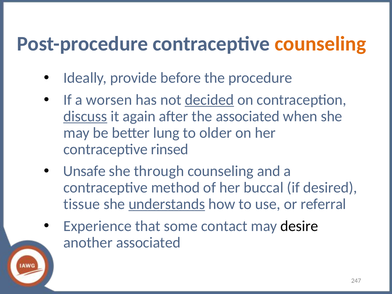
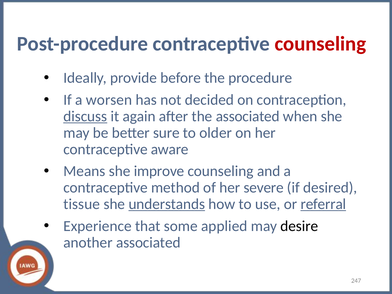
counseling colour: orange -> red (320, 44)
decided underline: present -> none (209, 100)
lung: lung -> sure (166, 133)
rinsed: rinsed -> aware (170, 149)
Unsafe: Unsafe -> Means (84, 171)
through: through -> improve (159, 171)
buccal: buccal -> severe (264, 188)
referral underline: none -> present (323, 204)
contact: contact -> applied (224, 226)
